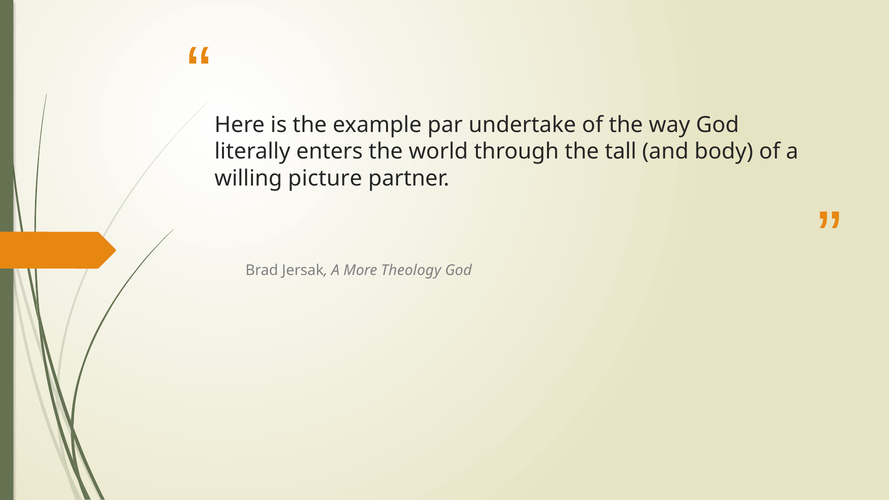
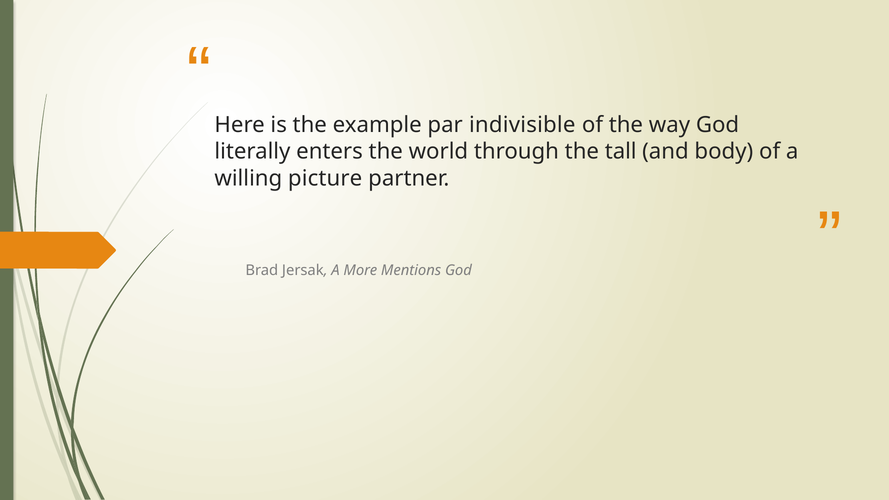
undertake: undertake -> indivisible (522, 125)
Theology: Theology -> Mentions (411, 271)
